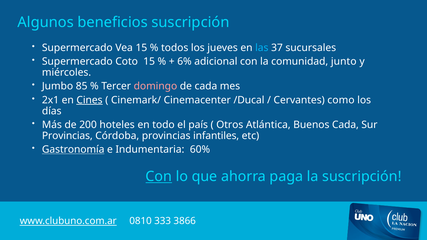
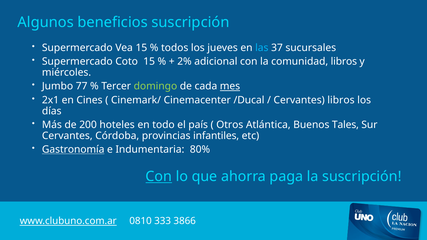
6%: 6% -> 2% (184, 62)
comunidad junto: junto -> libros (344, 62)
85: 85 -> 77 (82, 86)
domingo colour: pink -> light green (155, 86)
mes underline: none -> present (230, 86)
Cines underline: present -> none (90, 100)
Cervantes como: como -> libros (341, 100)
Buenos Cada: Cada -> Tales (345, 125)
Provincias: Provincias -> Cervantes (67, 136)
60%: 60% -> 80% (200, 150)
